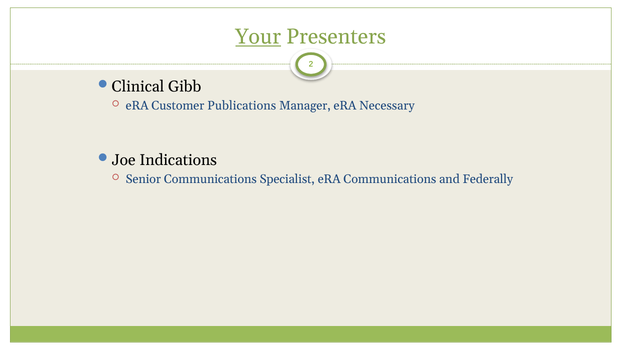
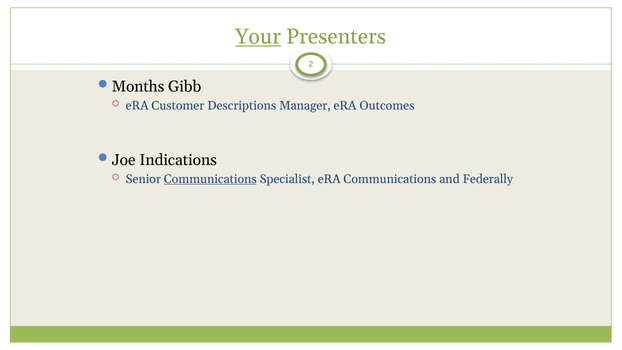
Clinical: Clinical -> Months (138, 87)
Publications: Publications -> Descriptions (242, 106)
Necessary: Necessary -> Outcomes (387, 106)
Communications underline: none -> present (210, 179)
